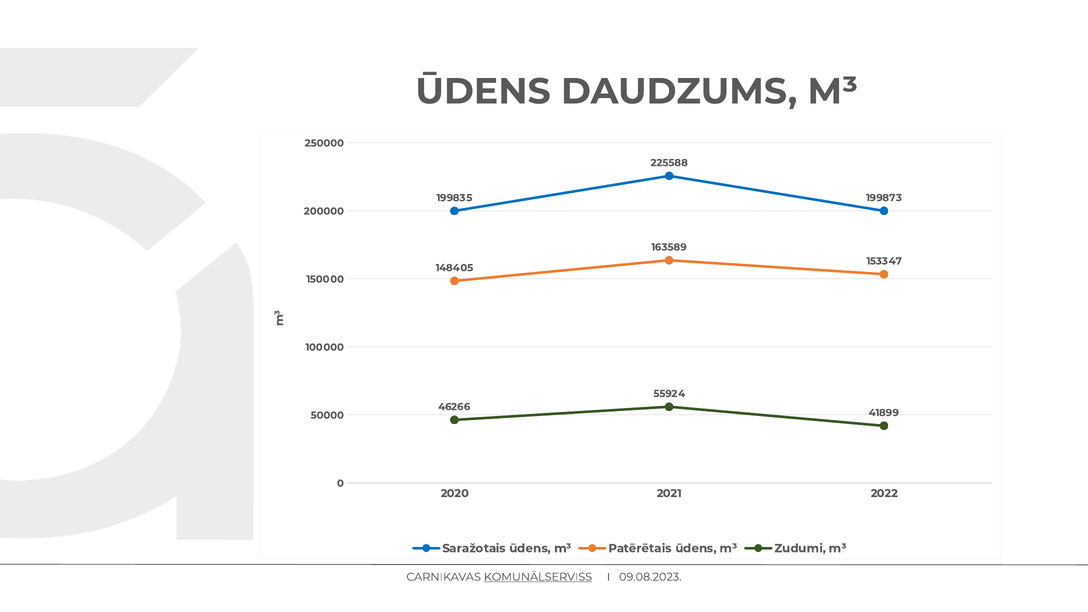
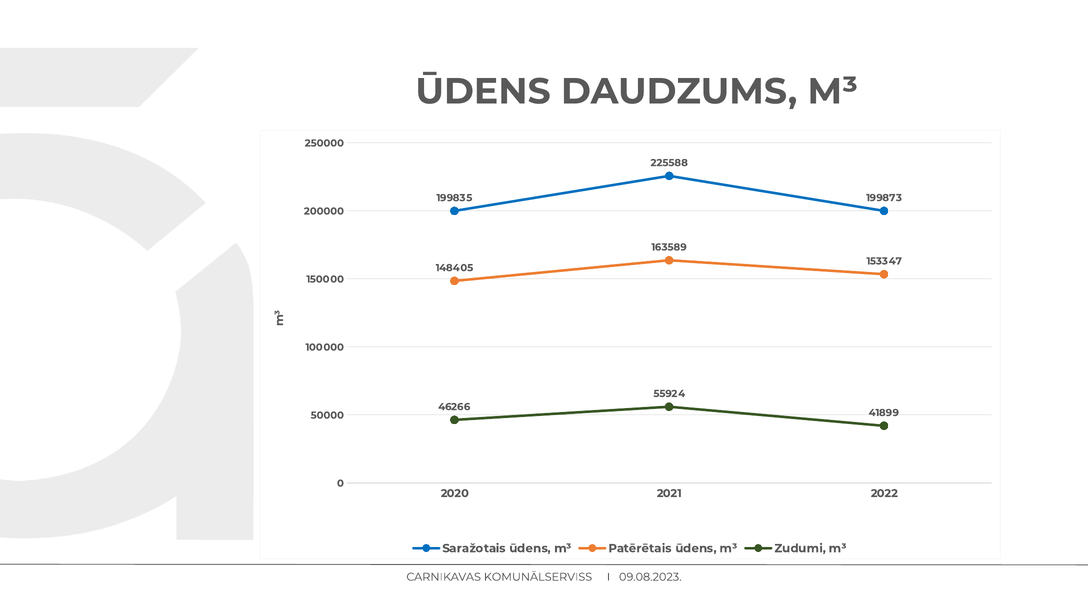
KOMUNĀLSERVISS underline: present -> none (538, 577)
